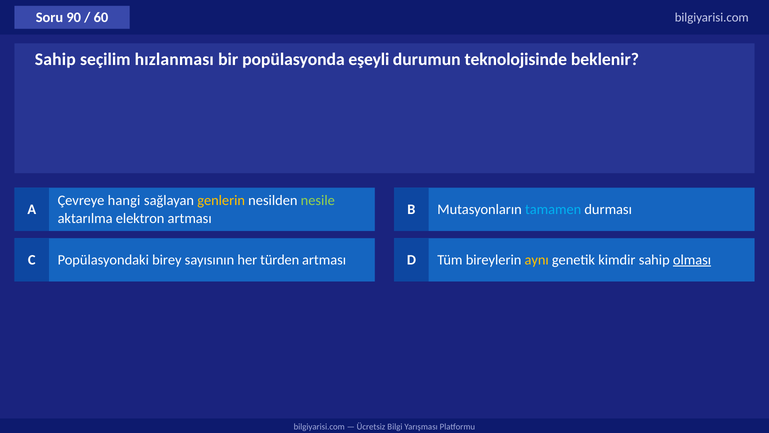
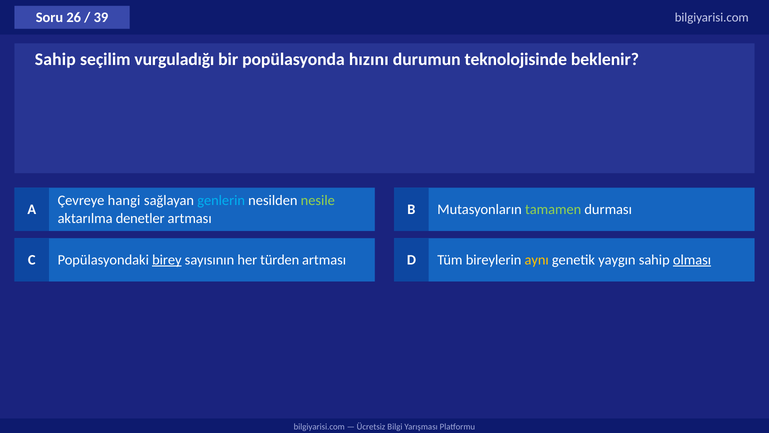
90: 90 -> 26 (74, 18)
60: 60 -> 39 (101, 18)
hızlanması: hızlanması -> vurguladığı (174, 59)
eşeyli: eşeyli -> hızını (369, 59)
genlerin colour: yellow -> light blue (221, 200)
tamamen colour: light blue -> light green (553, 209)
elektron: elektron -> denetler (140, 218)
birey underline: none -> present (167, 260)
kimdir: kimdir -> yaygın (617, 260)
